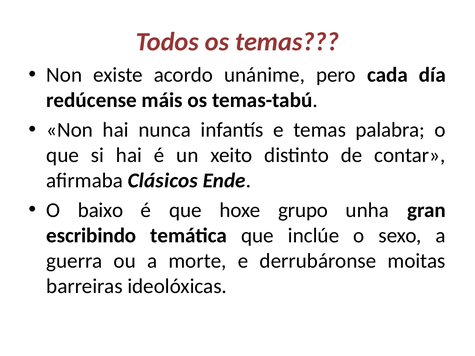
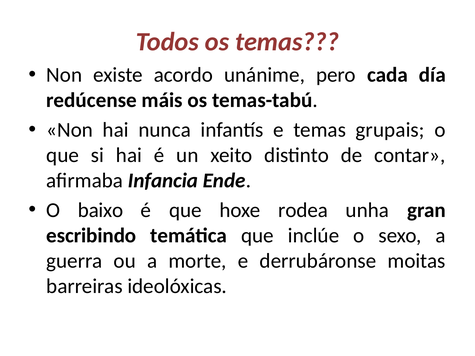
palabra: palabra -> grupais (390, 130)
Clásicos: Clásicos -> Infancia (163, 181)
grupo: grupo -> rodea (303, 210)
